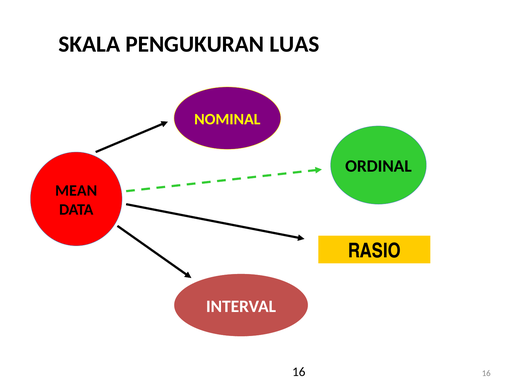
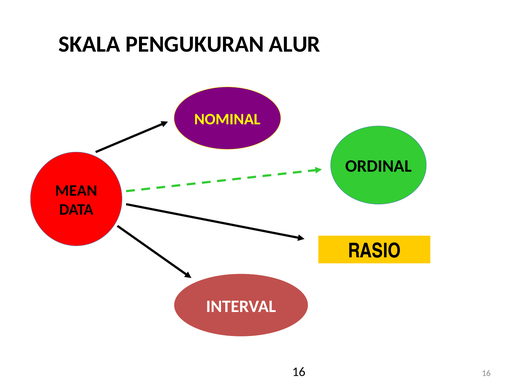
LUAS: LUAS -> ALUR (295, 44)
